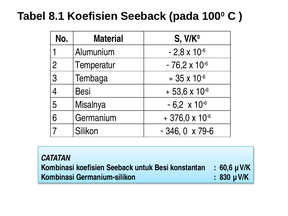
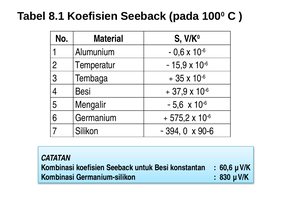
2,8: 2,8 -> 0,6 (179, 52)
76,2: 76,2 -> 15,9 (179, 65)
53,6: 53,6 -> 37,9 (180, 92)
Misalnya: Misalnya -> Mengalir (91, 105)
6,2: 6,2 -> 5,6 (178, 105)
376,0: 376,0 -> 575,2 (180, 118)
346: 346 -> 394 (173, 131)
79-6: 79-6 -> 90-6 (206, 131)
